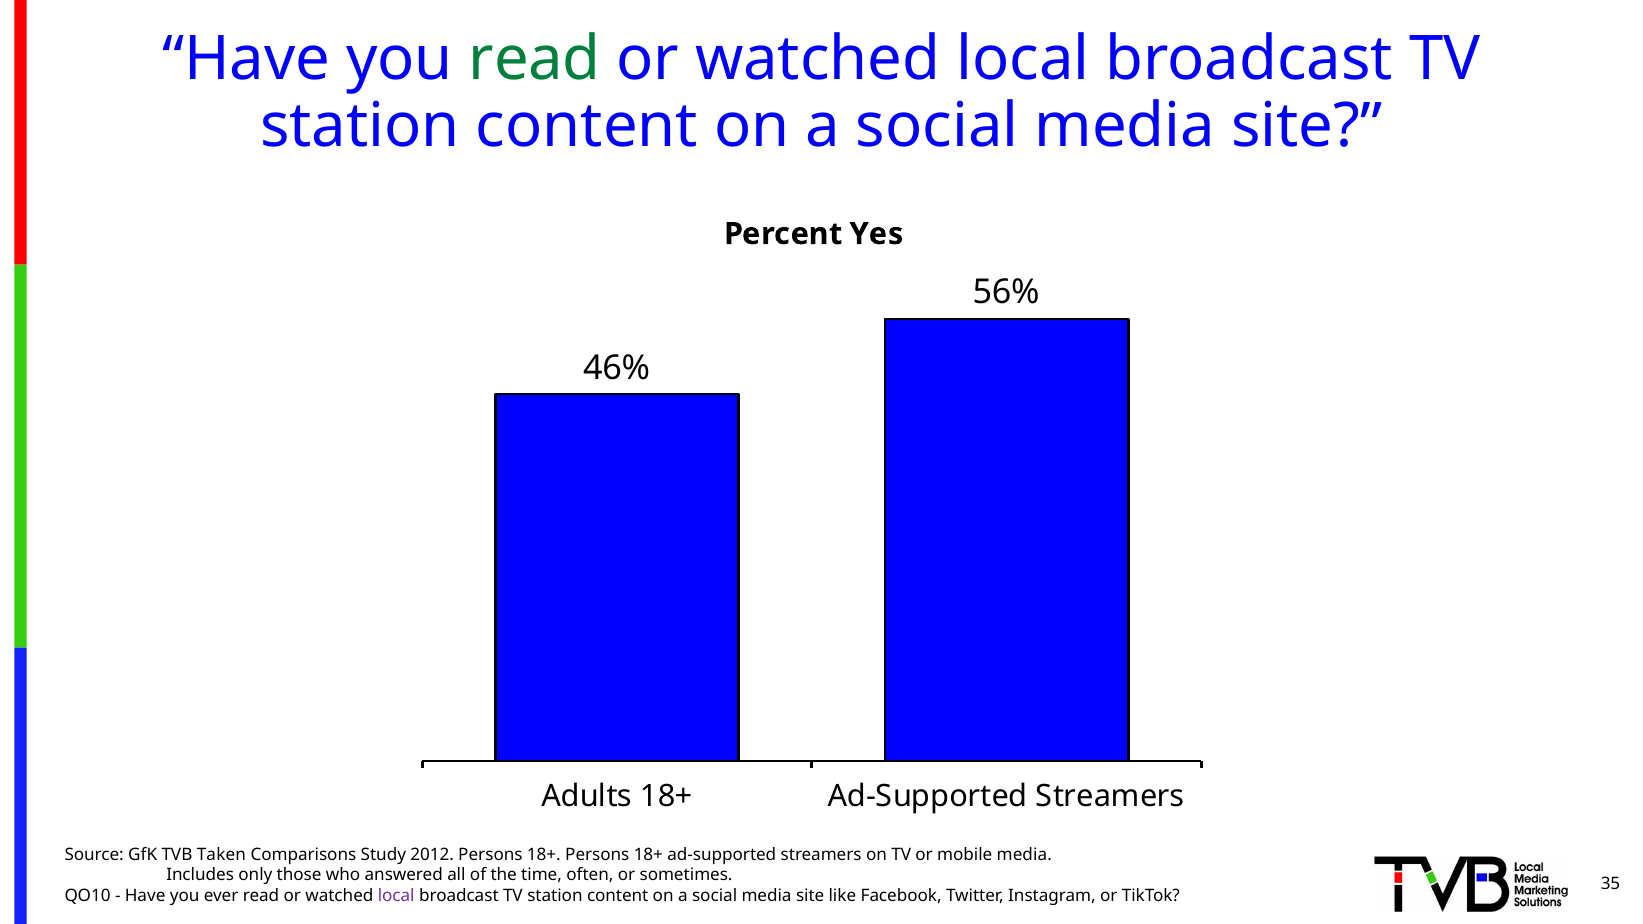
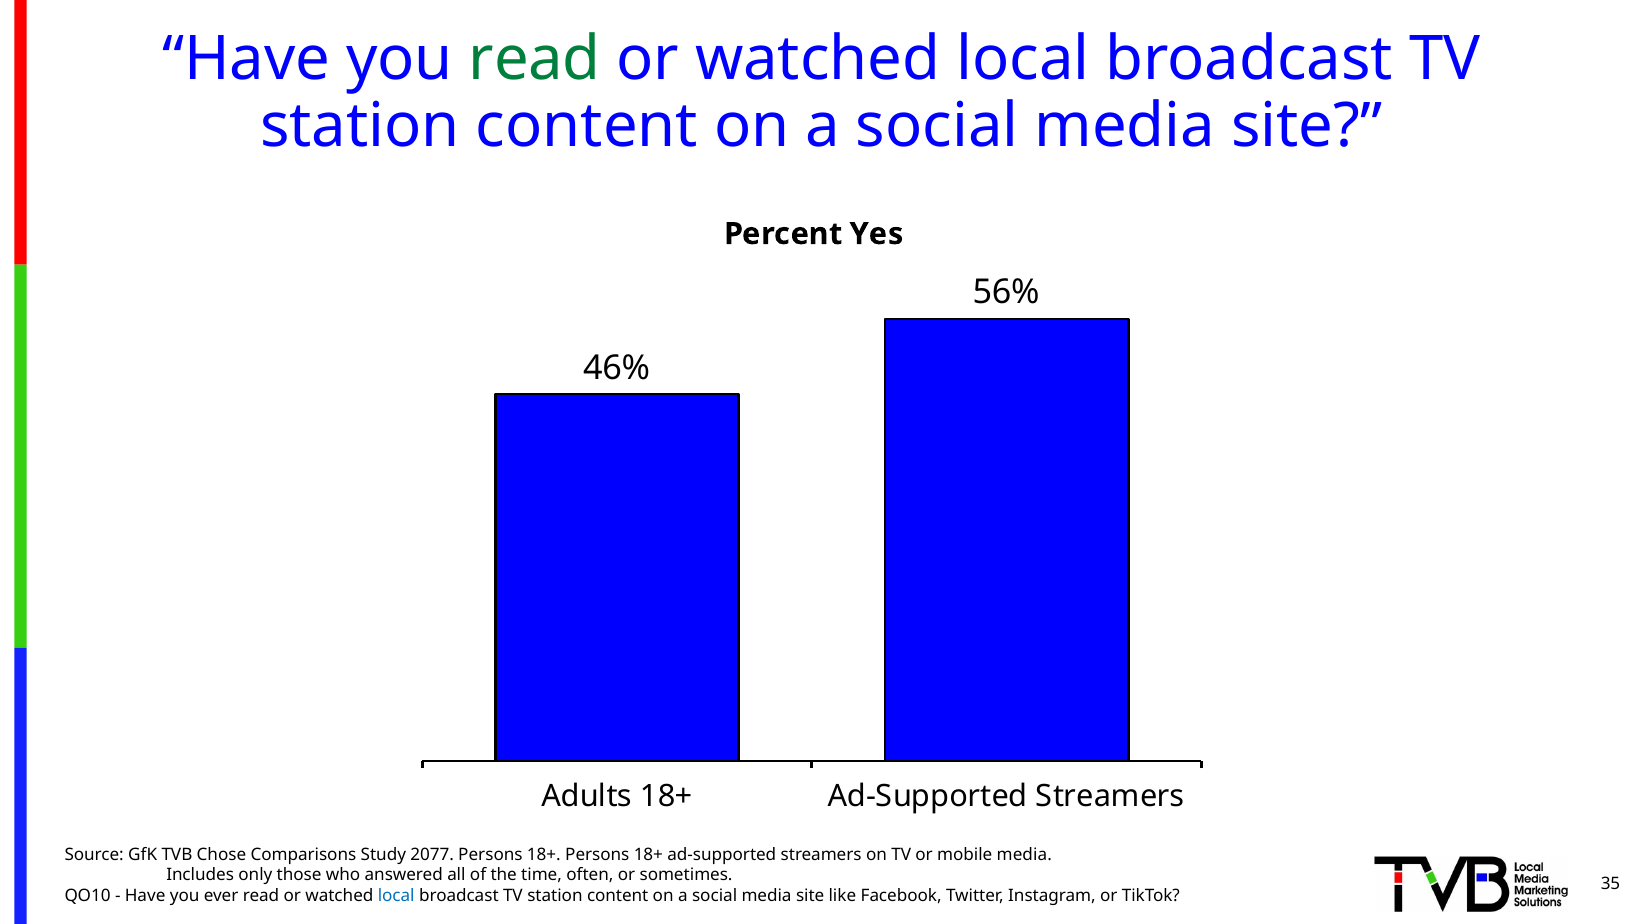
Taken: Taken -> Chose (221, 855)
2012: 2012 -> 2077 (432, 855)
local colour: purple -> blue (396, 896)
